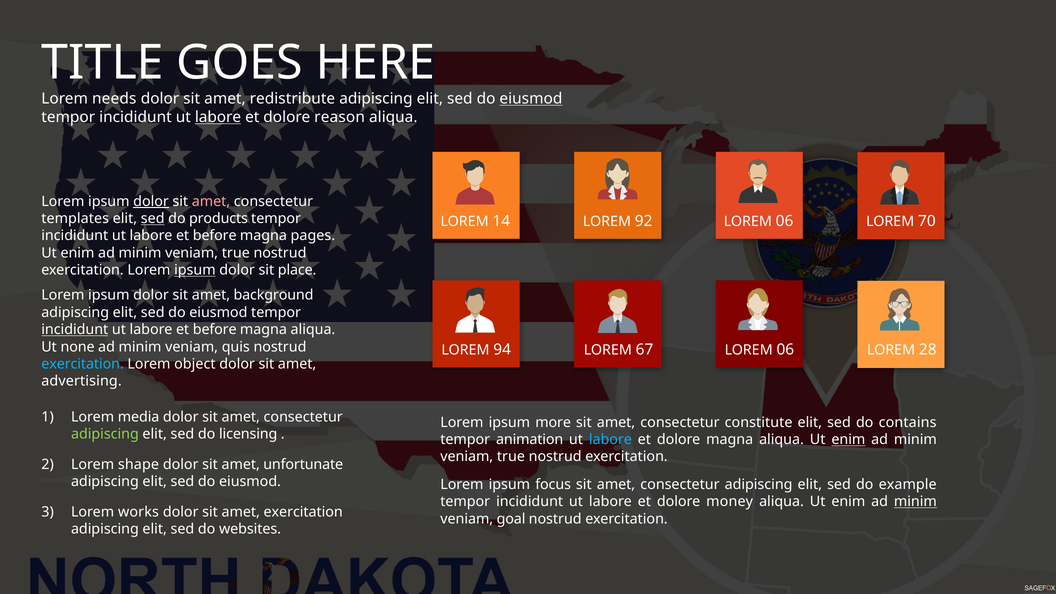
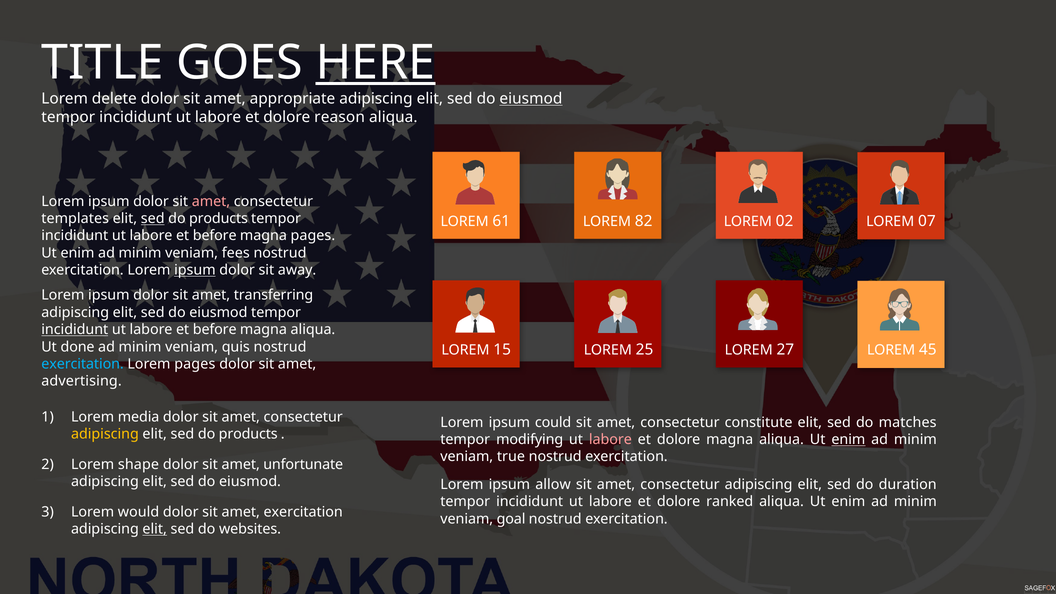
HERE underline: none -> present (375, 63)
needs: needs -> delete (114, 99)
redistribute: redistribute -> appropriate (292, 99)
labore underline: present -> none (218, 117)
dolor underline: present -> none (151, 201)
14: 14 -> 61 (501, 221)
92: 92 -> 82 (644, 221)
06: 06 -> 02 (785, 221)
70: 70 -> 07 (927, 221)
true: true -> fees (236, 253)
place: place -> away (297, 270)
background: background -> transferring (274, 295)
none: none -> done (78, 347)
94: 94 -> 15 (502, 350)
67: 67 -> 25 (645, 350)
06: 06 -> 27 (785, 350)
28: 28 -> 45 (928, 350)
Lorem object: object -> pages (195, 364)
more: more -> could (553, 422)
contains: contains -> matches (908, 422)
adipiscing colour: light green -> yellow (105, 434)
licensing: licensing -> products (248, 434)
animation: animation -> modifying (530, 440)
labore colour: light blue -> pink (610, 440)
focus: focus -> allow (553, 484)
example: example -> duration (908, 484)
money: money -> ranked (730, 502)
minim underline: present -> none (915, 502)
works: works -> would (139, 512)
elit underline: none -> present (155, 529)
